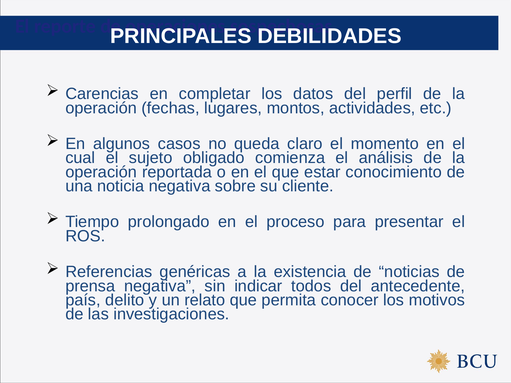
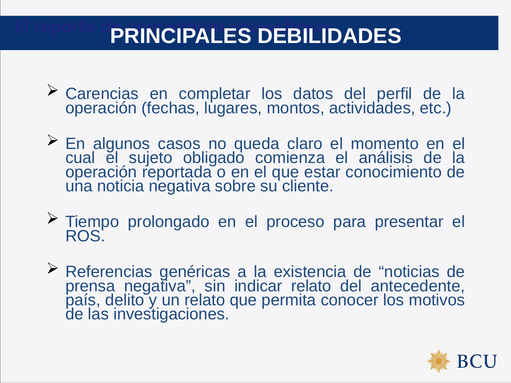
indicar todos: todos -> relato (311, 286)
